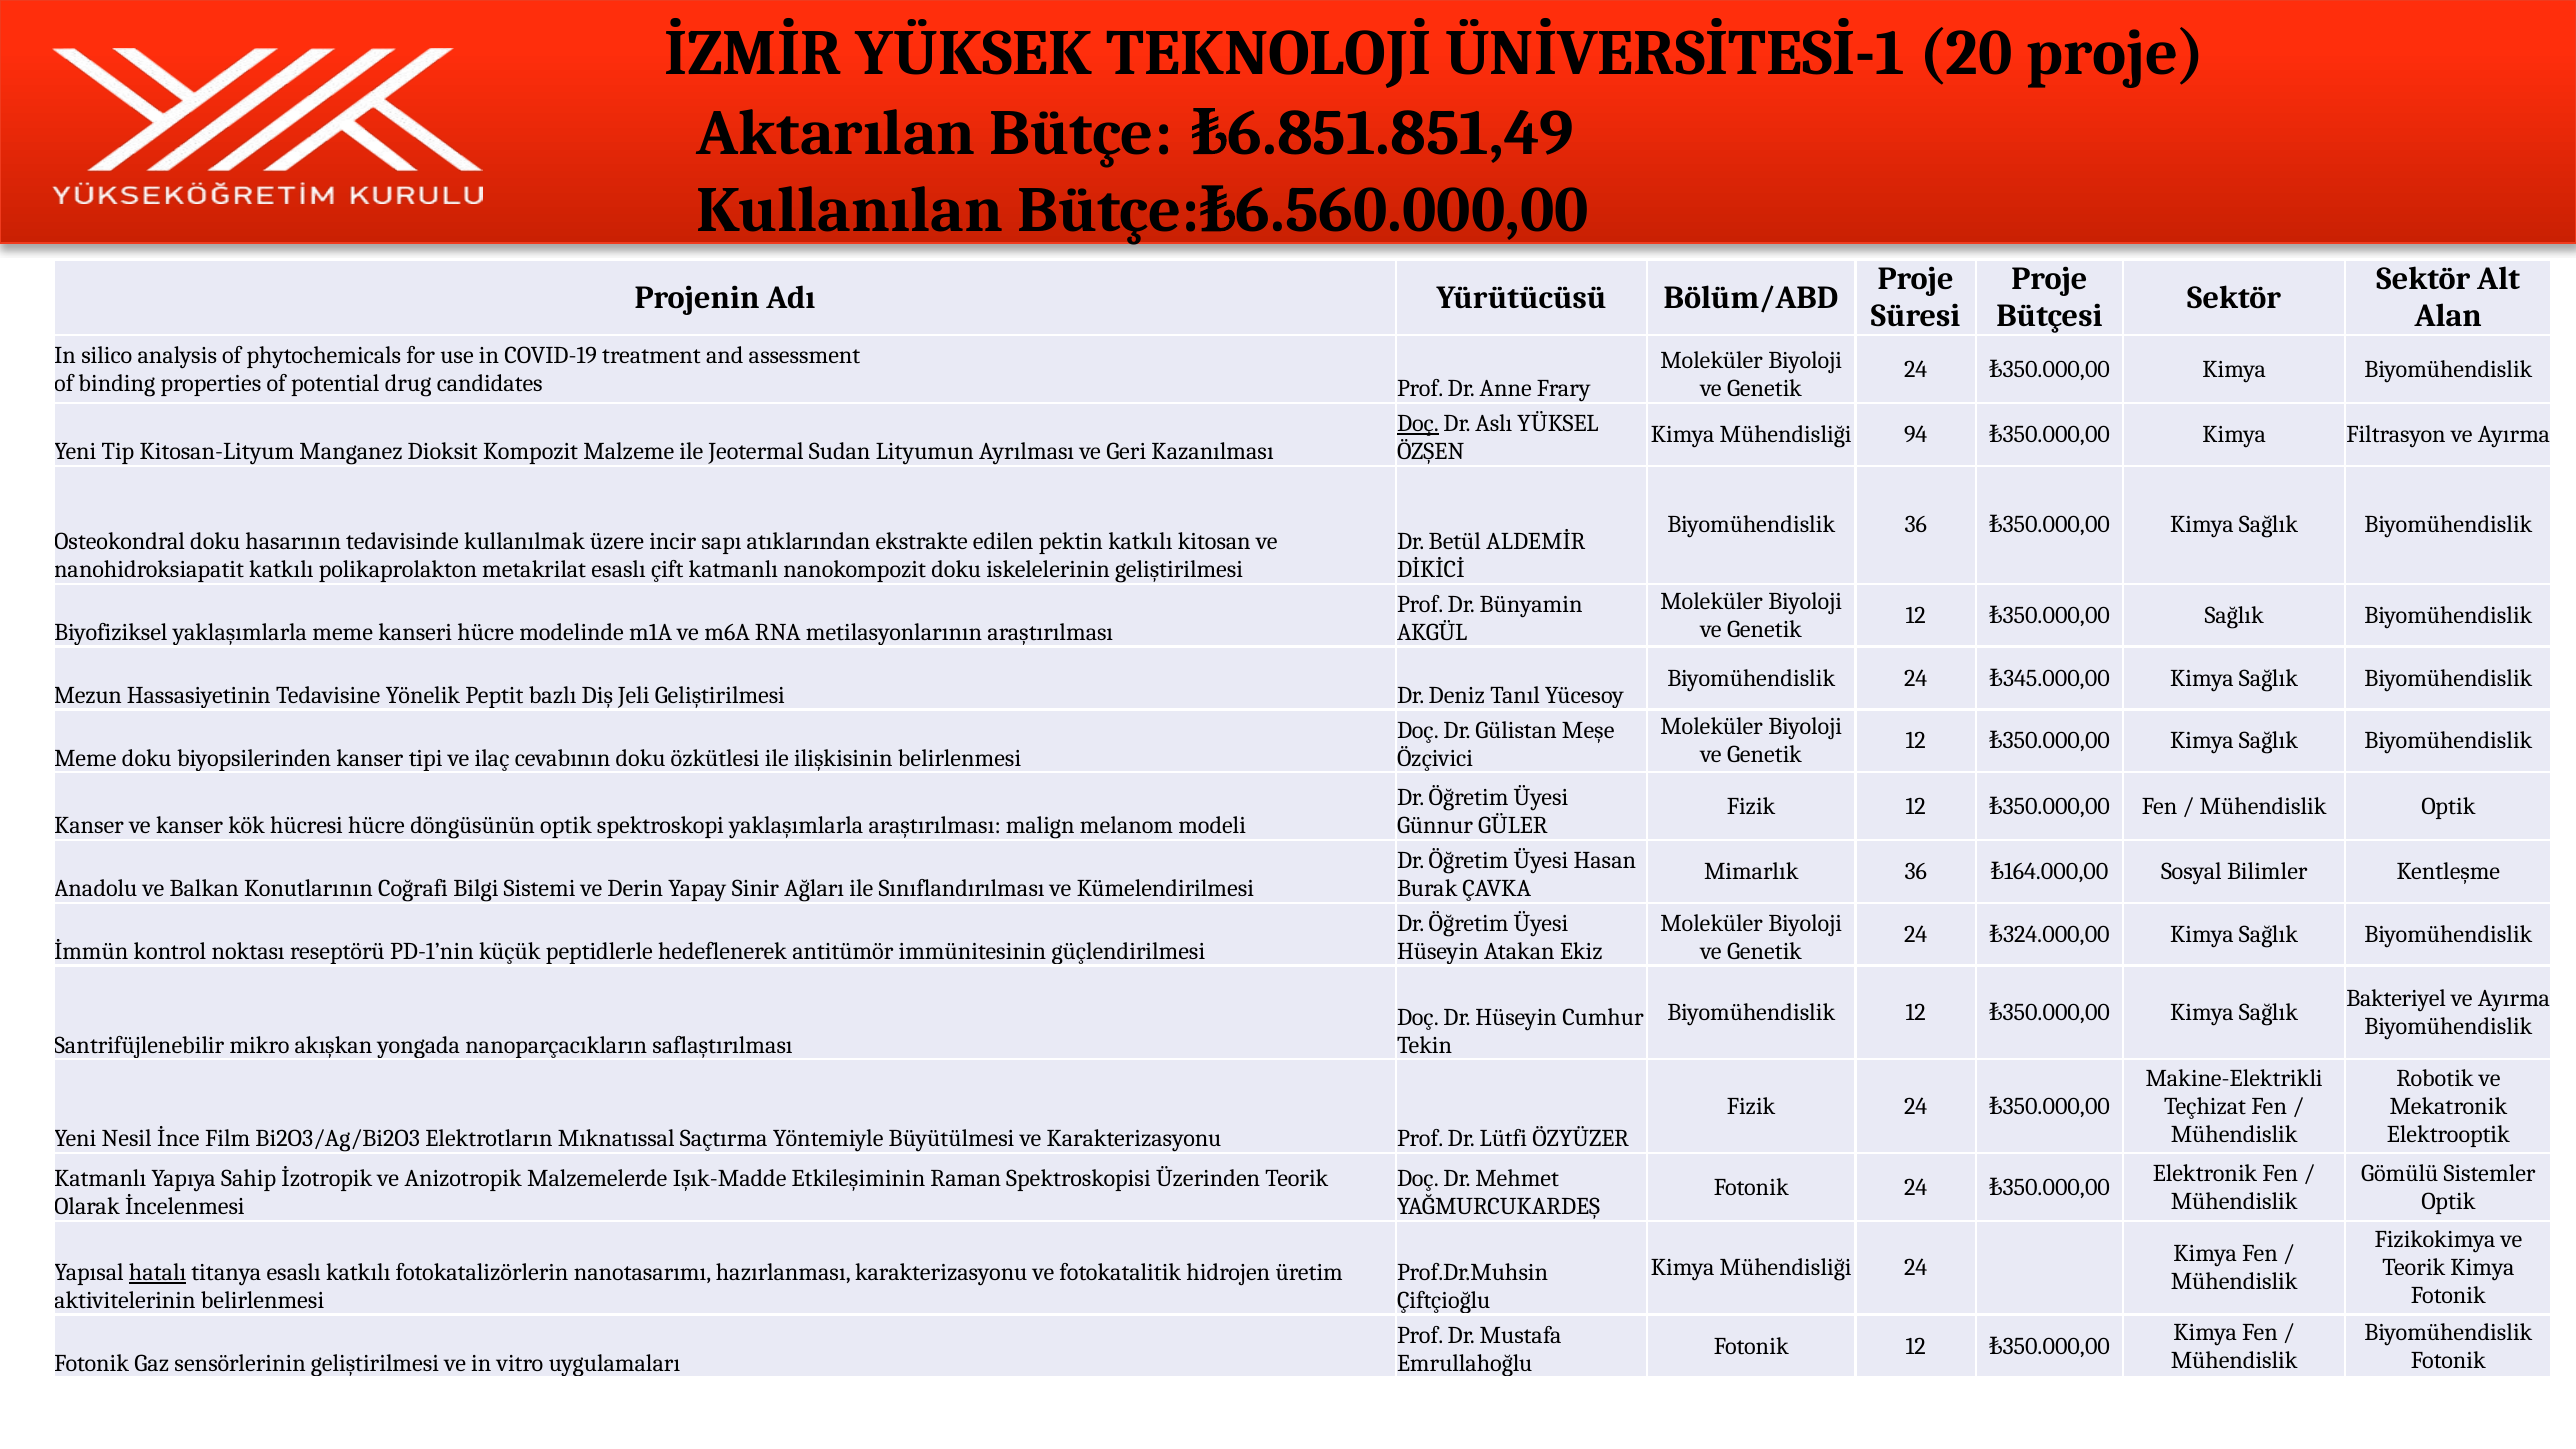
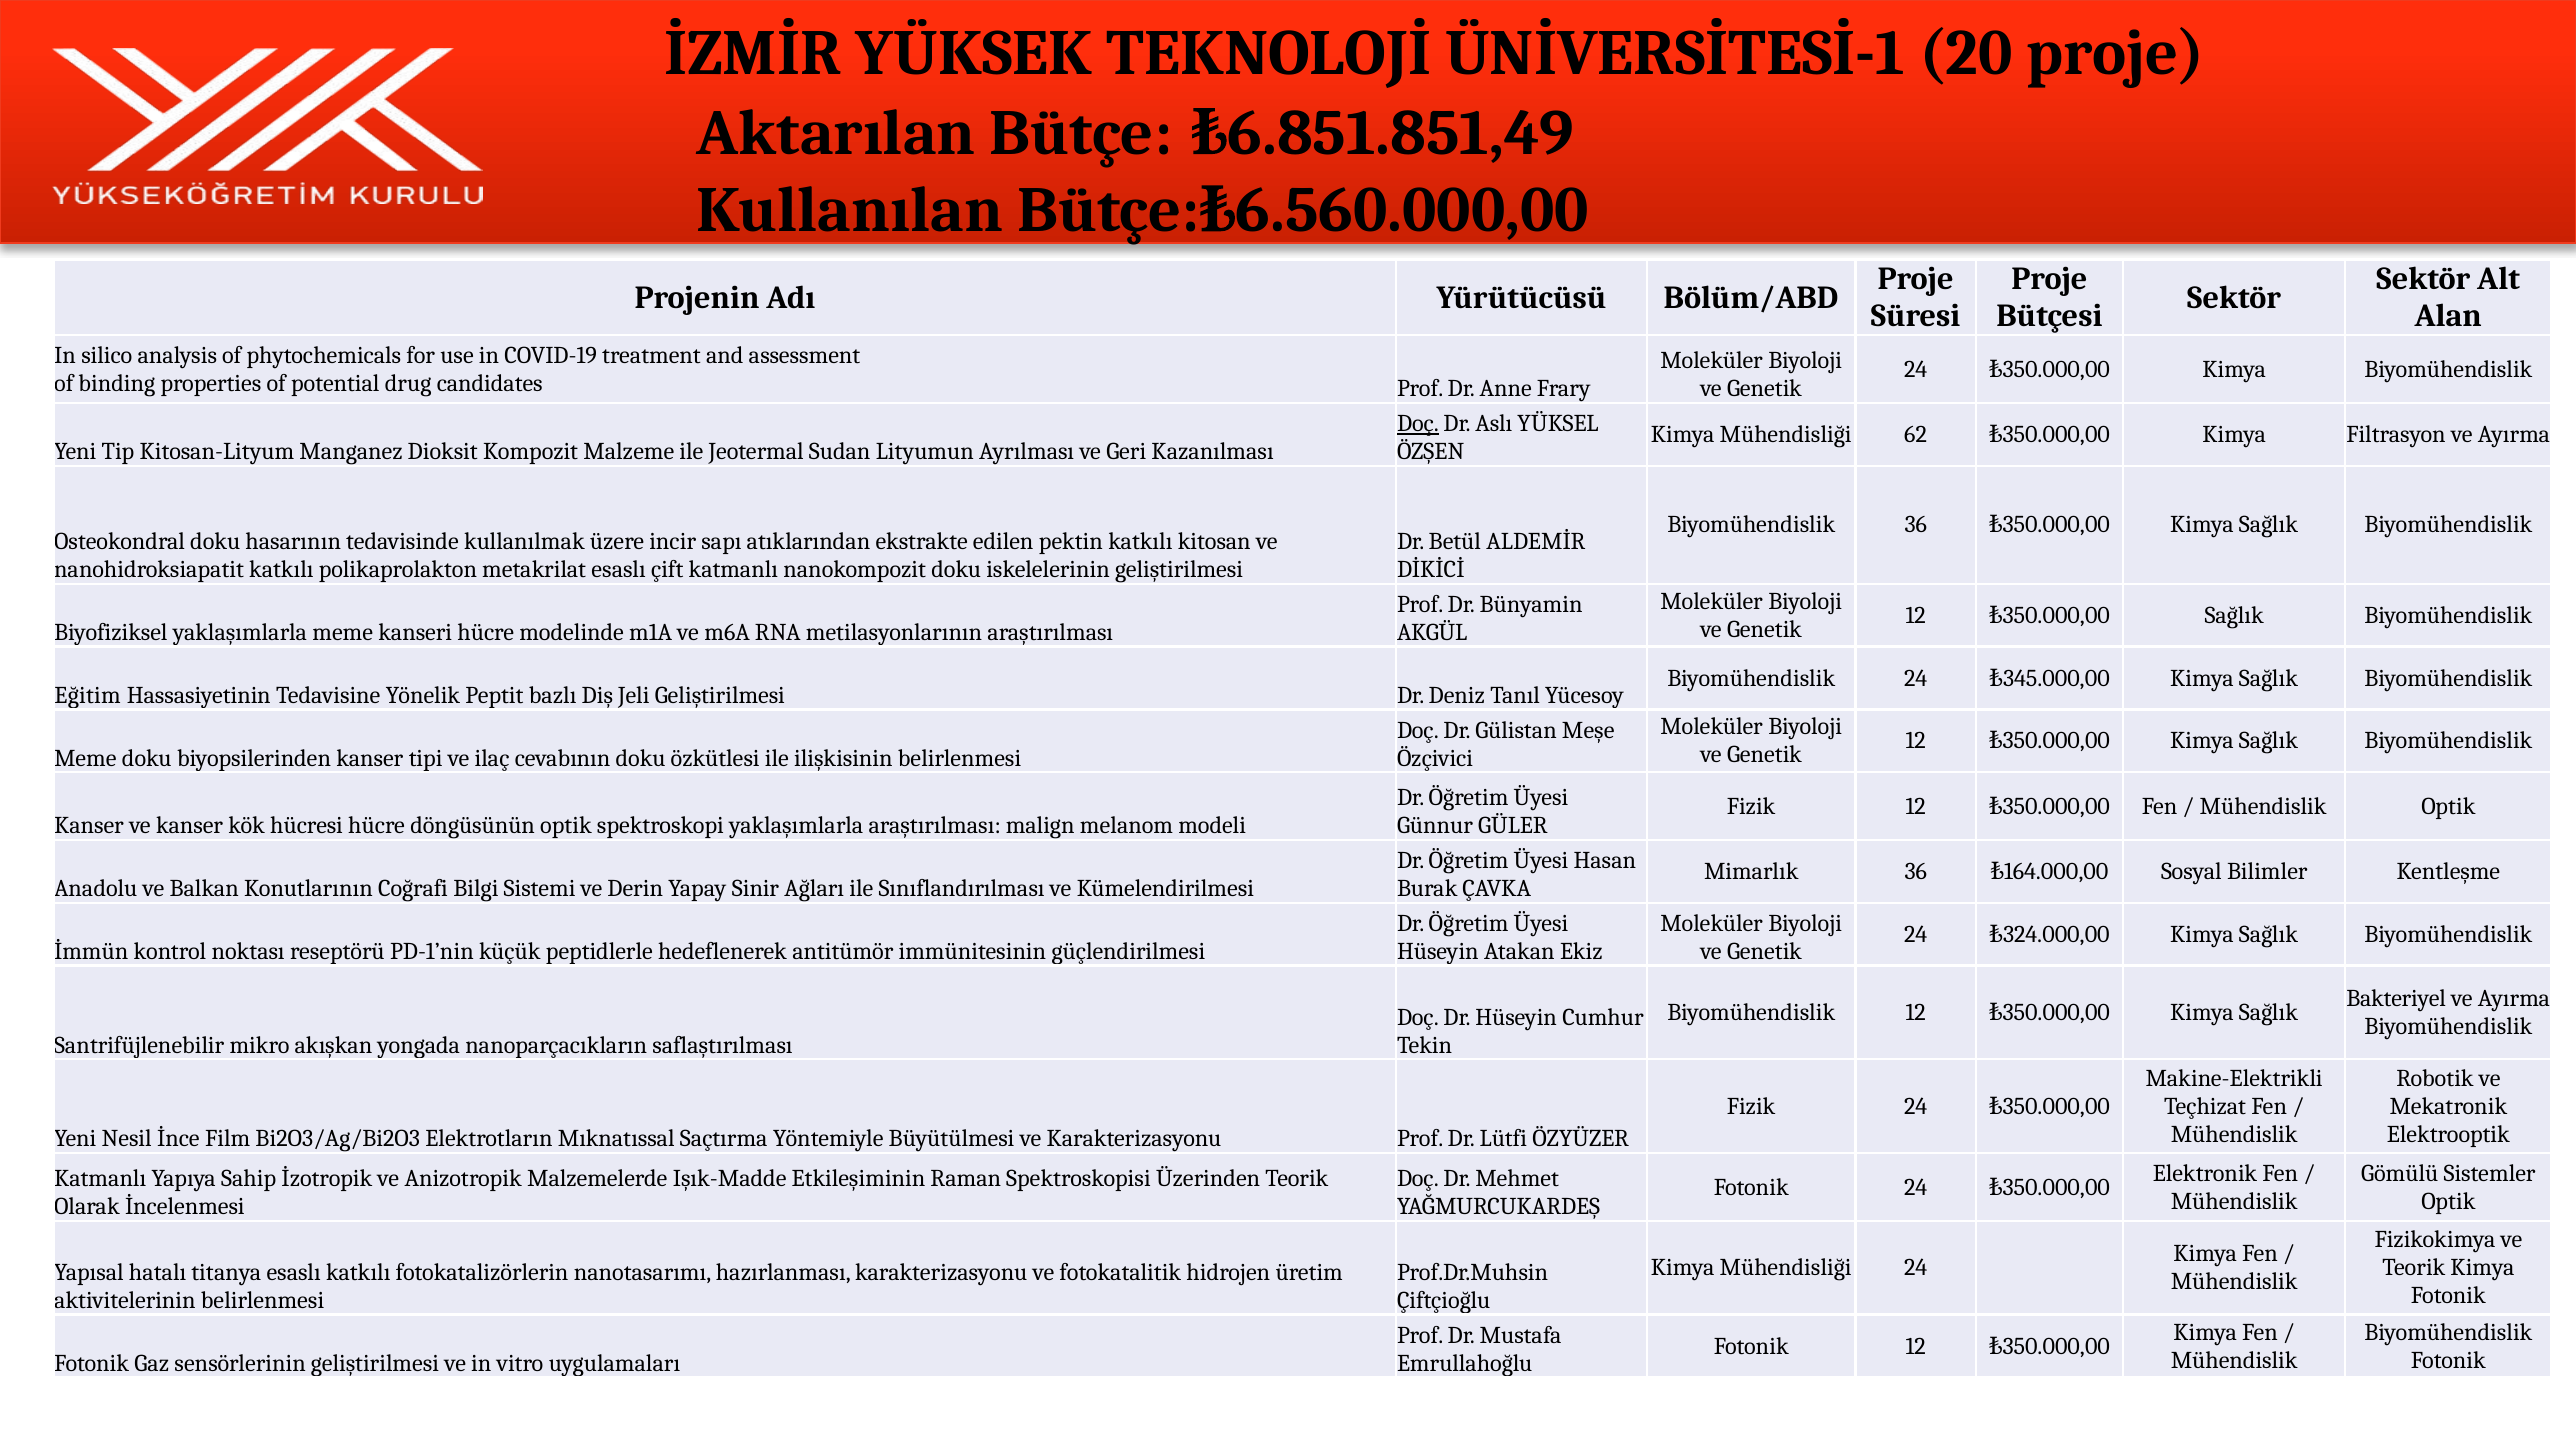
94: 94 -> 62 (1916, 435)
Mezun: Mezun -> Eğitim (88, 695)
hatalı underline: present -> none (158, 1273)
